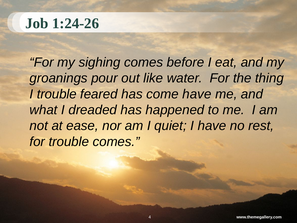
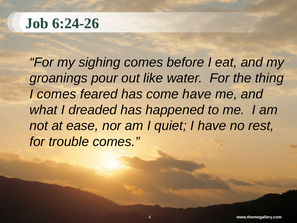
1:24-26: 1:24-26 -> 6:24-26 (76, 23)
I trouble: trouble -> comes (57, 94)
